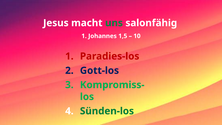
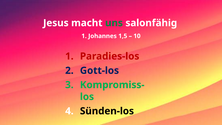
Sünden-los colour: green -> black (107, 111)
